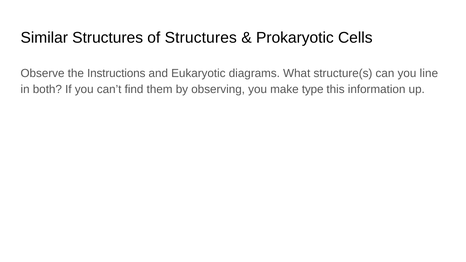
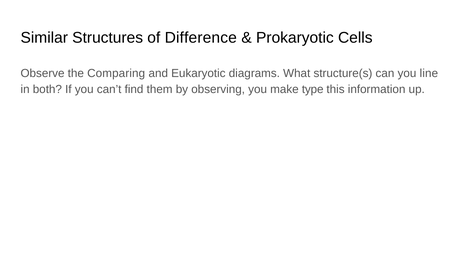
of Structures: Structures -> Difference (201, 38)
Instructions: Instructions -> Comparing (116, 73)
